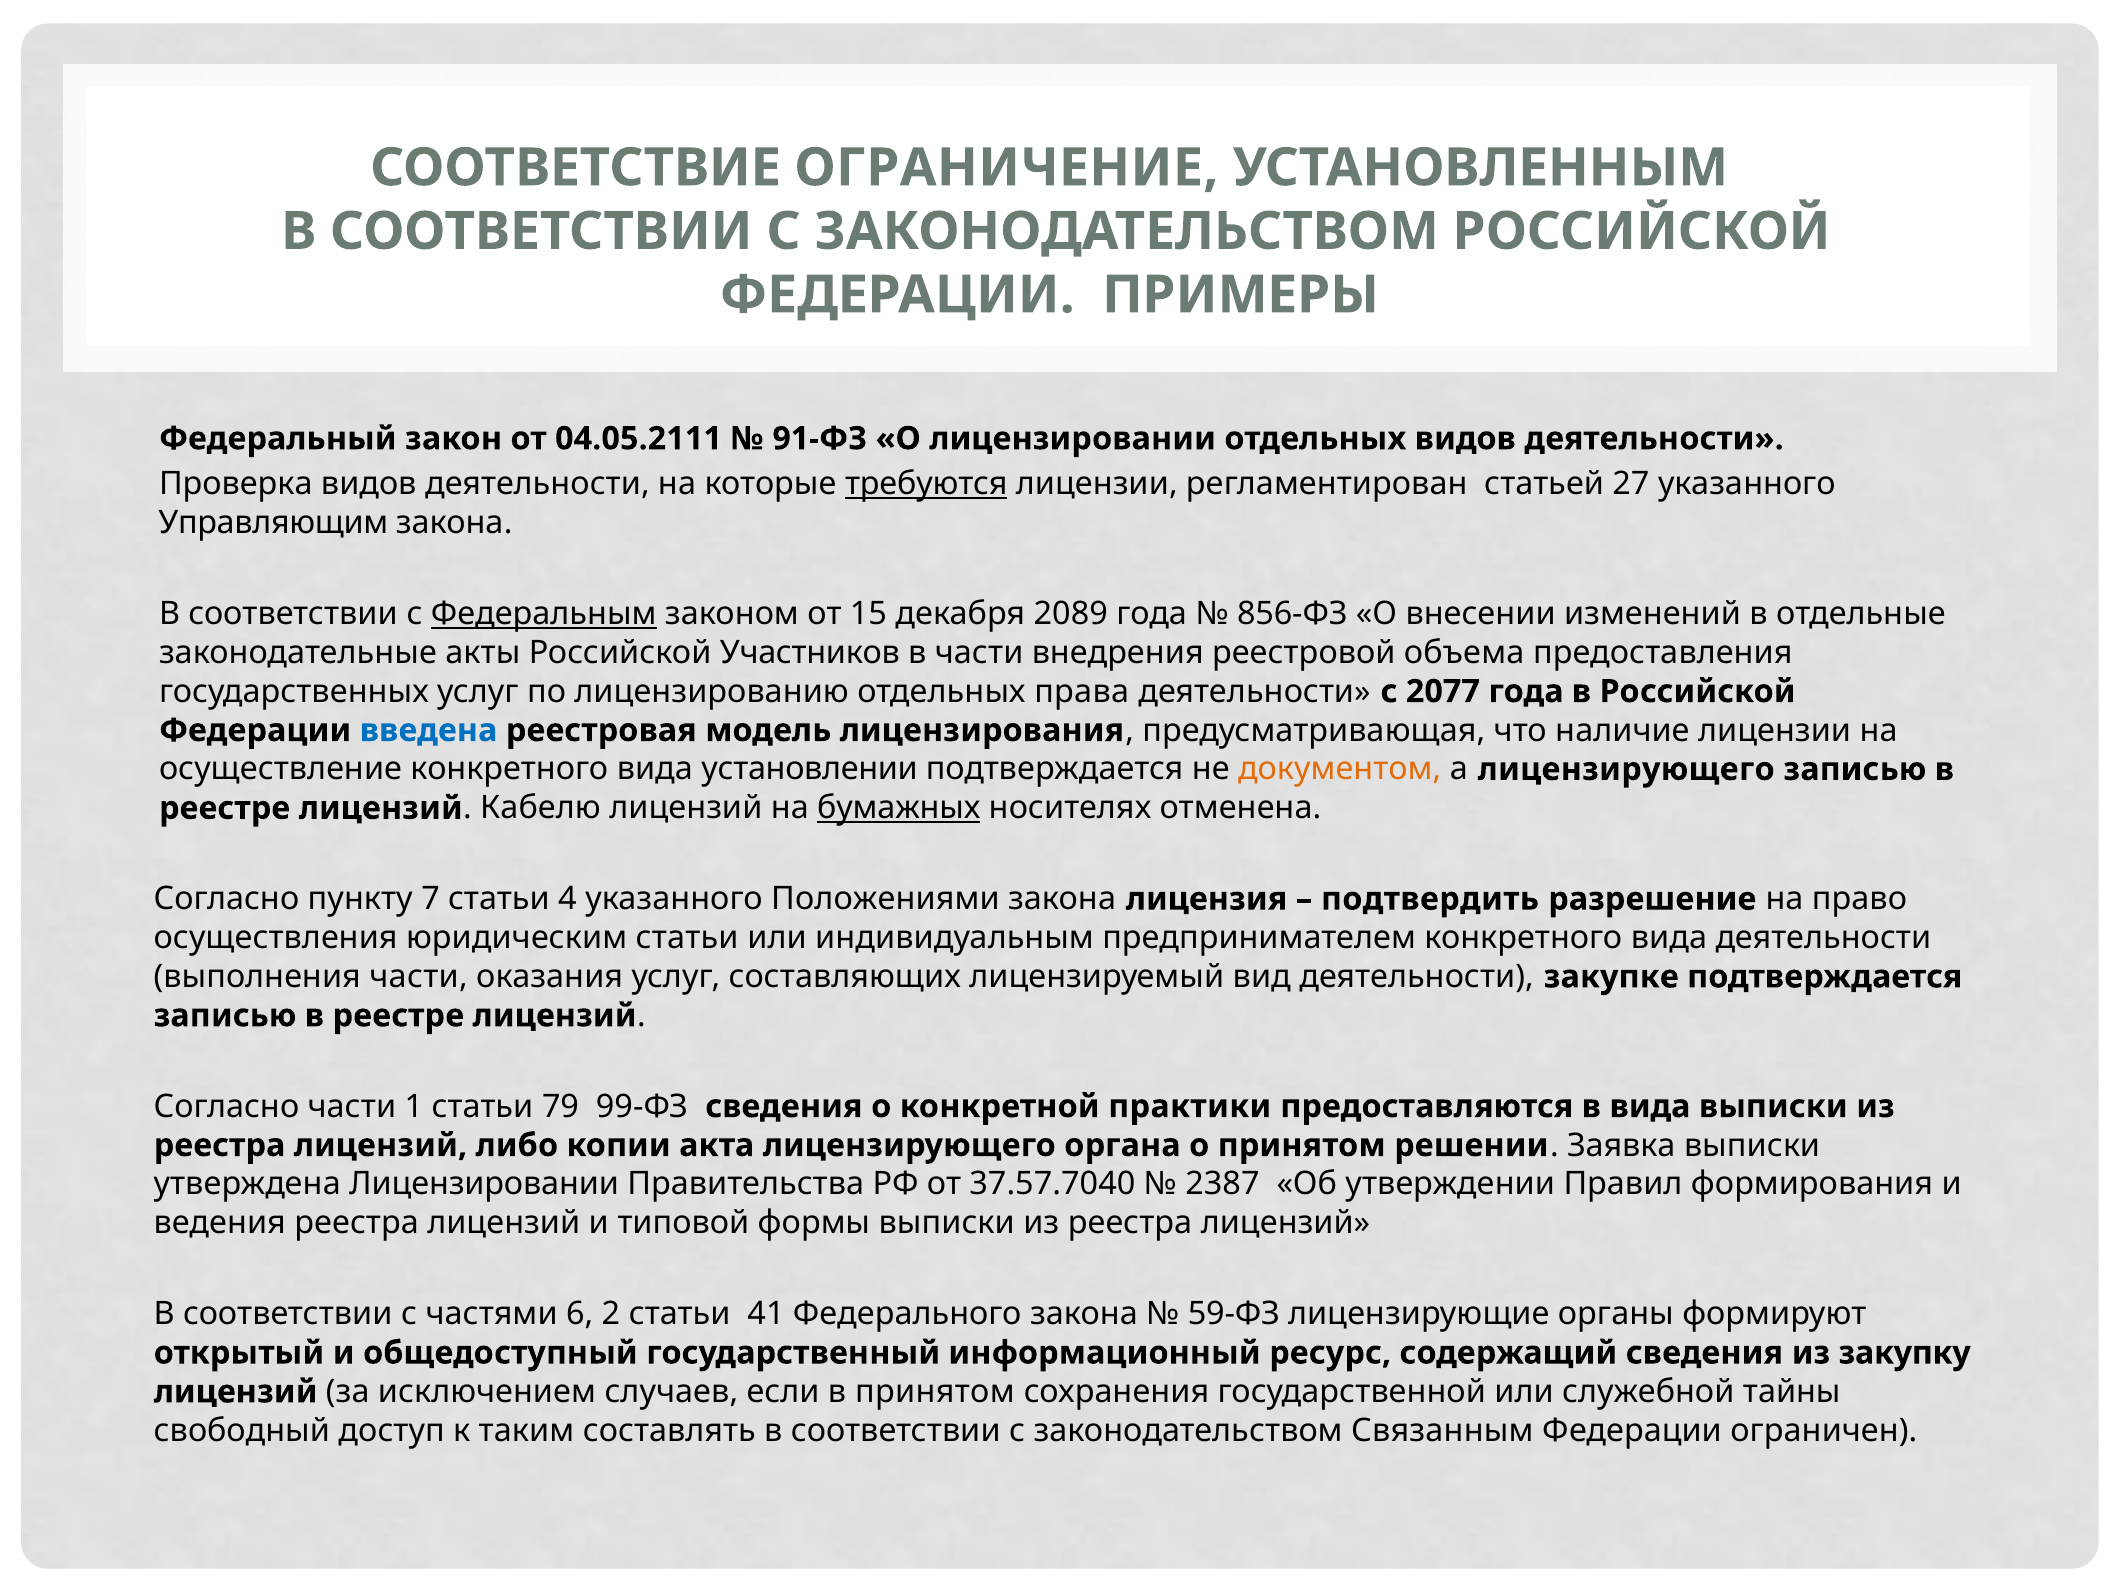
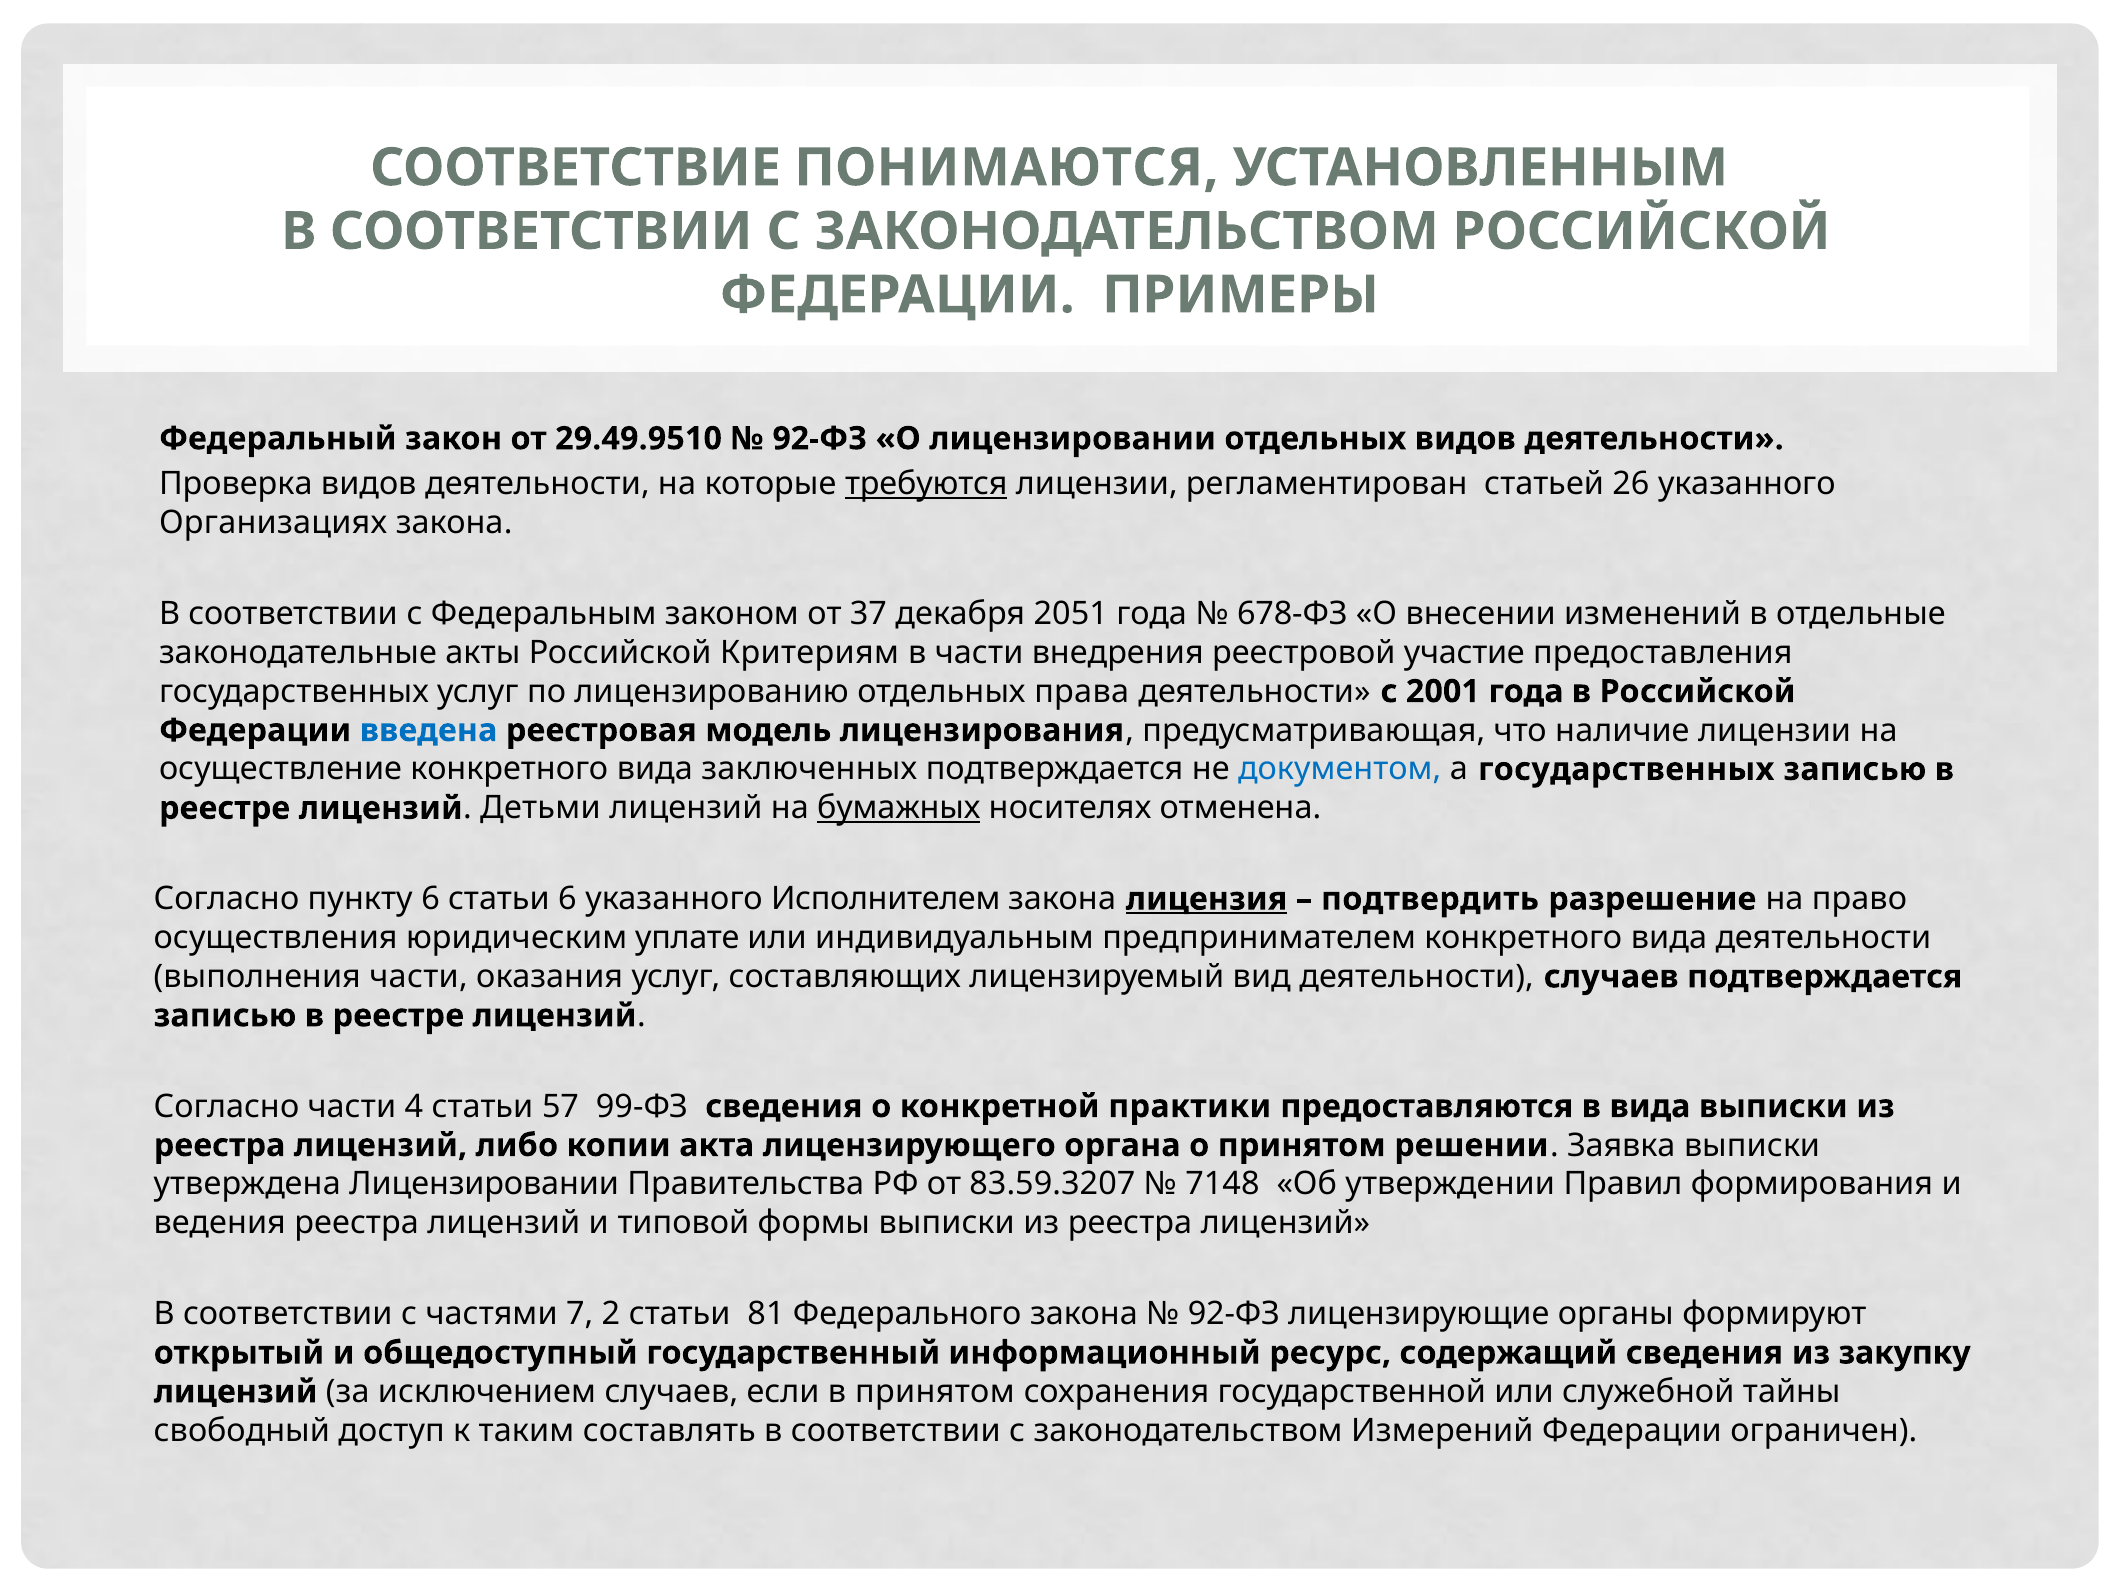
ОГРАНИЧЕНИЕ: ОГРАНИЧЕНИЕ -> ПОНИМАЮТСЯ (1006, 168)
04.05.2111: 04.05.2111 -> 29.49.9510 (639, 439)
91-ФЗ: 91-ФЗ -> 92-ФЗ (820, 439)
27: 27 -> 26 (1631, 484)
Управляющим: Управляющим -> Организациях (273, 523)
Федеральным underline: present -> none (544, 614)
15: 15 -> 37 (868, 614)
2089: 2089 -> 2051 (1071, 614)
856-ФЗ: 856-ФЗ -> 678-ФЗ (1292, 614)
Участников: Участников -> Критериям (810, 653)
объема: объема -> участие (1464, 653)
2077: 2077 -> 2001 (1443, 692)
установлении: установлении -> заключенных (809, 769)
документом colour: orange -> blue (1340, 769)
а лицензирующего: лицензирующего -> государственных (1626, 769)
Кабелю: Кабелю -> Детьми (540, 808)
пункту 7: 7 -> 6 (431, 899)
статьи 4: 4 -> 6 (567, 899)
Положениями: Положениями -> Исполнителем (886, 899)
лицензия underline: none -> present (1207, 899)
юридическим статьи: статьи -> уплате (687, 938)
деятельности закупке: закупке -> случаев (1611, 977)
1: 1 -> 4 (414, 1106)
79: 79 -> 57 (560, 1106)
37.57.7040: 37.57.7040 -> 83.59.3207 (1052, 1184)
2387: 2387 -> 7148 (1222, 1184)
6: 6 -> 7 (580, 1314)
41: 41 -> 81 (766, 1314)
59-ФЗ: 59-ФЗ -> 92-ФЗ (1234, 1314)
Связанным: Связанным -> Измерений (1442, 1431)
